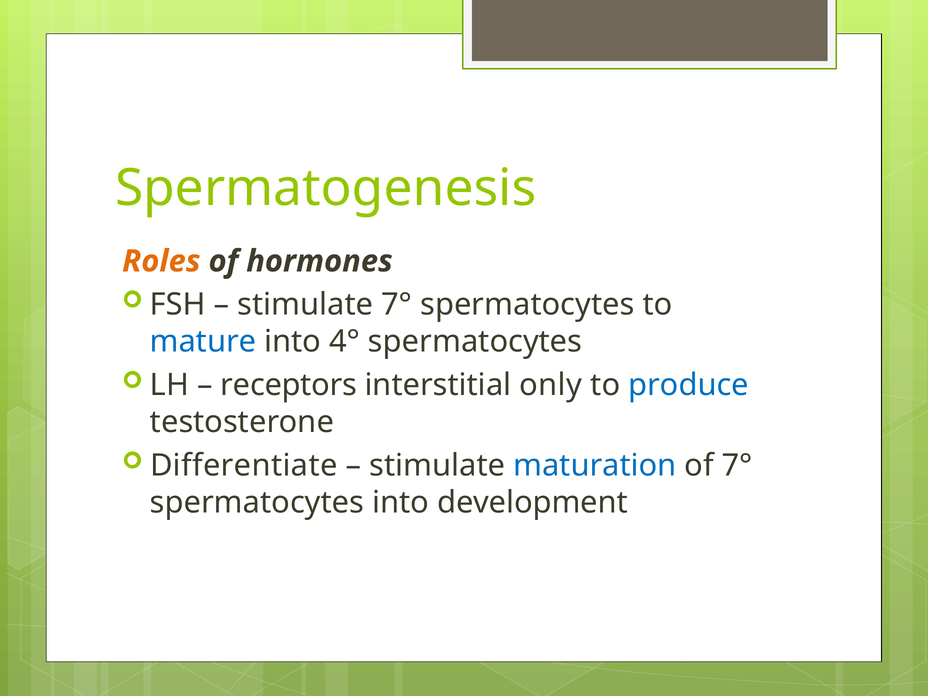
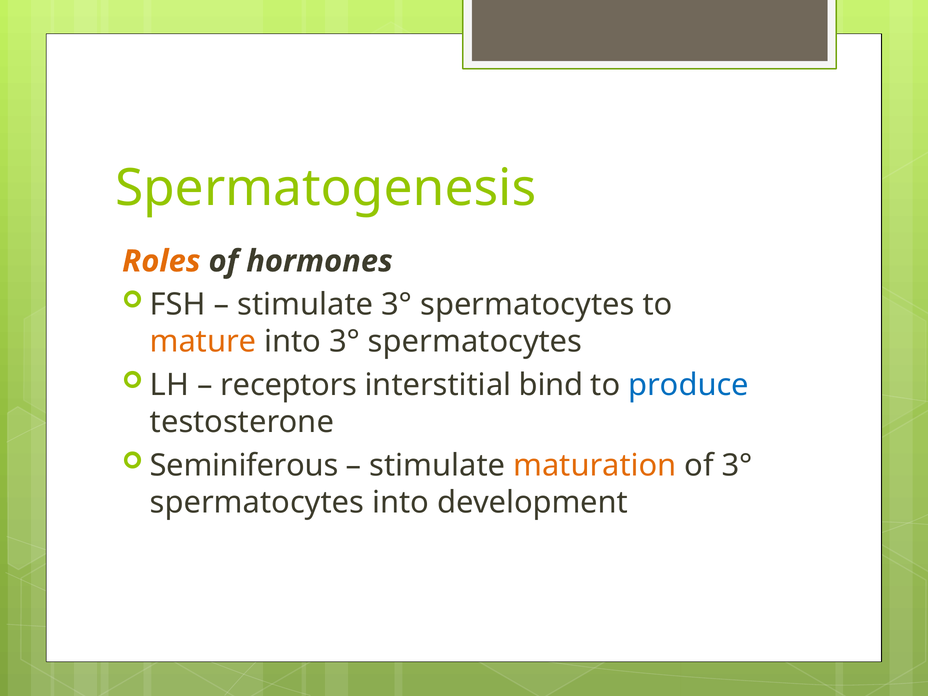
stimulate 7°: 7° -> 3° (397, 305)
mature colour: blue -> orange (203, 342)
into 4°: 4° -> 3° (345, 342)
only: only -> bind (551, 385)
Differentiate: Differentiate -> Seminiferous (244, 465)
maturation colour: blue -> orange (595, 465)
of 7°: 7° -> 3° (737, 465)
